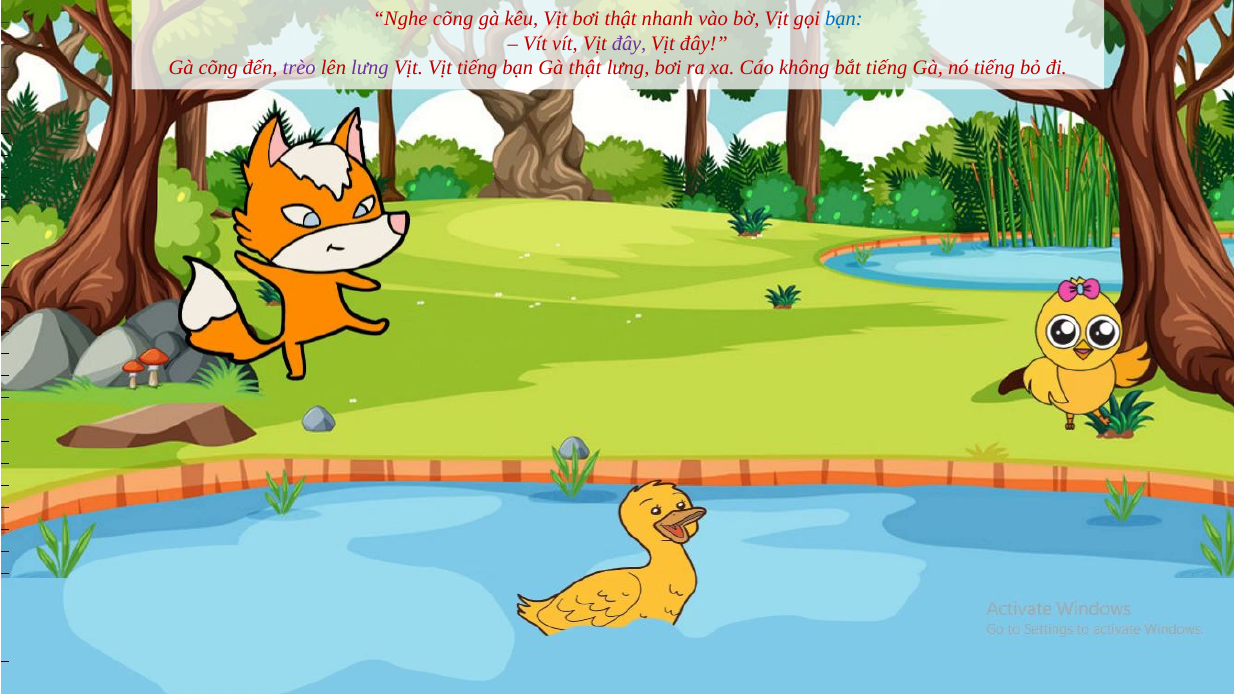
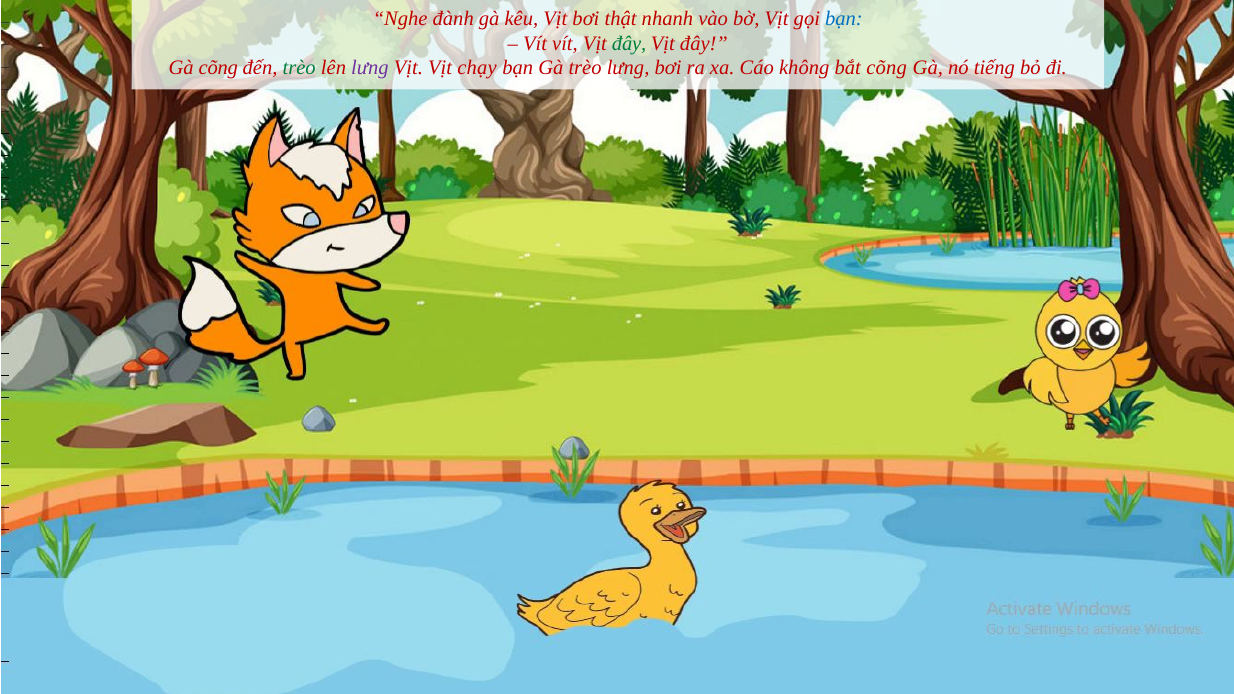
Nghe cõng: cõng -> đành (453, 19)
đây colour: purple -> green (629, 43)
trèo colour: purple -> green (299, 68)
Vịt tiếng: tiếng -> chạy (477, 68)
Gà thật: thật -> trèo (585, 68)
bắt tiếng: tiếng -> cõng (887, 68)
